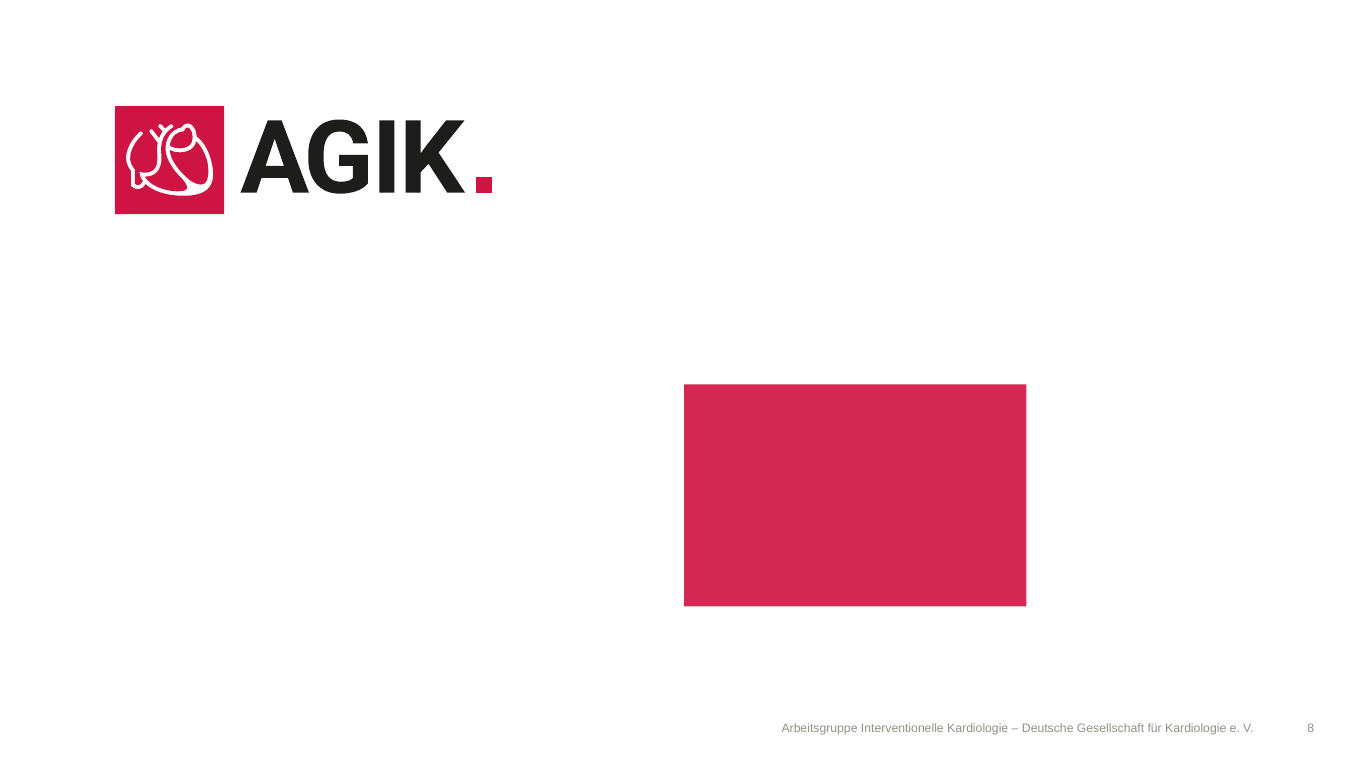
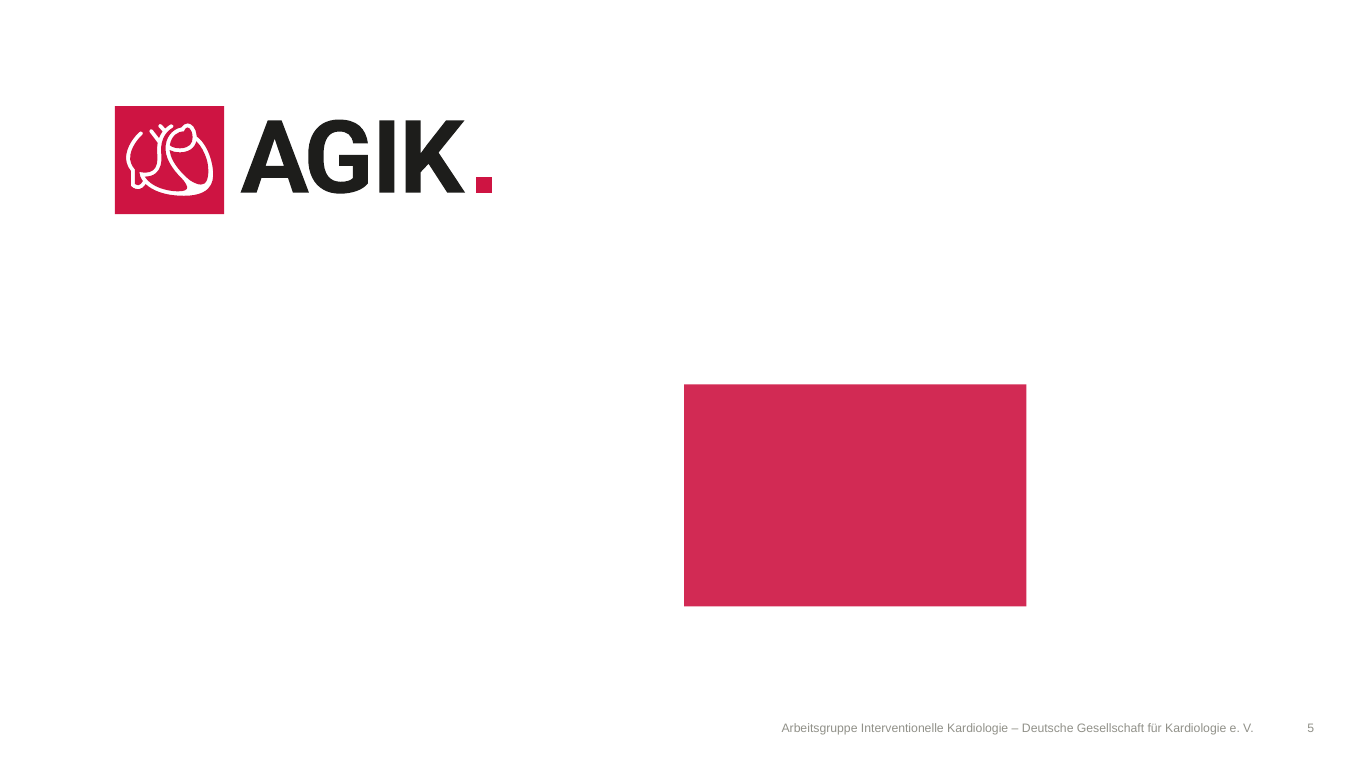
8: 8 -> 5 (1311, 729)
